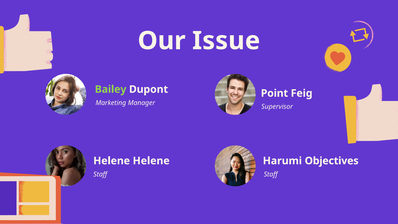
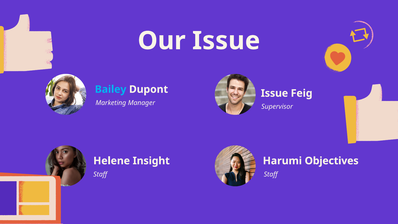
Bailey colour: light green -> light blue (111, 89)
Dupont Point: Point -> Issue (274, 93)
Helene Helene: Helene -> Insight (151, 161)
